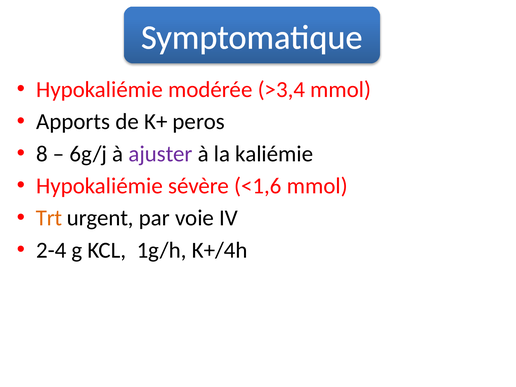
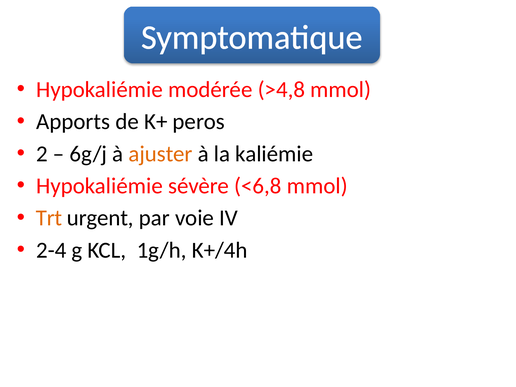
>3,4: >3,4 -> >4,8 (281, 90)
8: 8 -> 2 (42, 154)
ajuster colour: purple -> orange (161, 154)
<1,6: <1,6 -> <6,8 (258, 186)
